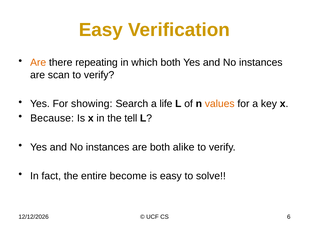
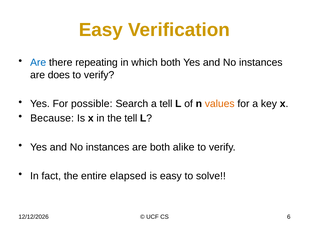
Are colour: orange -> blue (38, 63)
scan: scan -> does (59, 75)
showing: showing -> possible (92, 104)
a life: life -> tell (166, 104)
become: become -> elapsed (128, 176)
